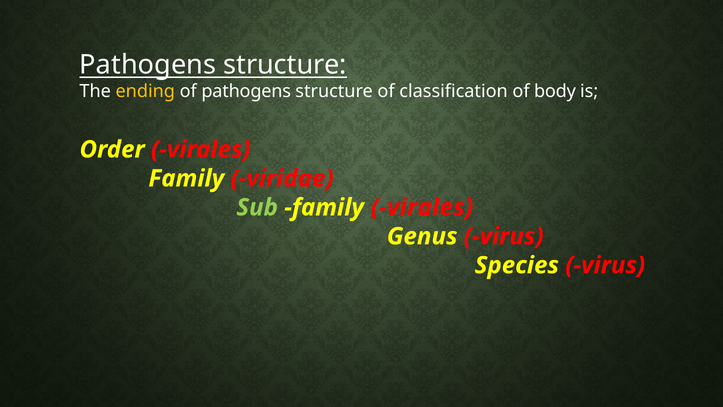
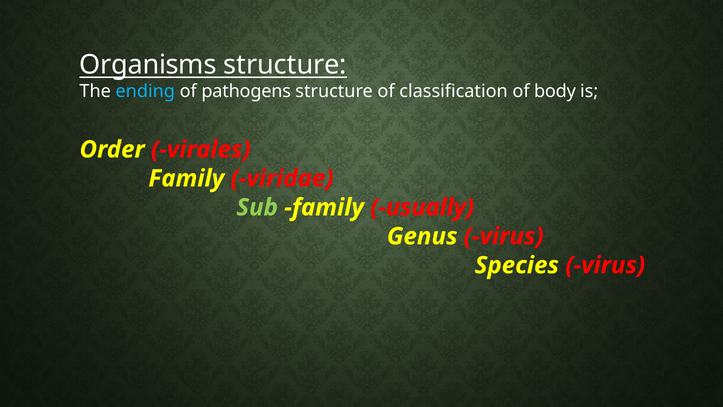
Pathogens: Pathogens -> Organisms (148, 65)
ending colour: yellow -> light blue (145, 91)
family virales: virales -> usually (422, 207)
